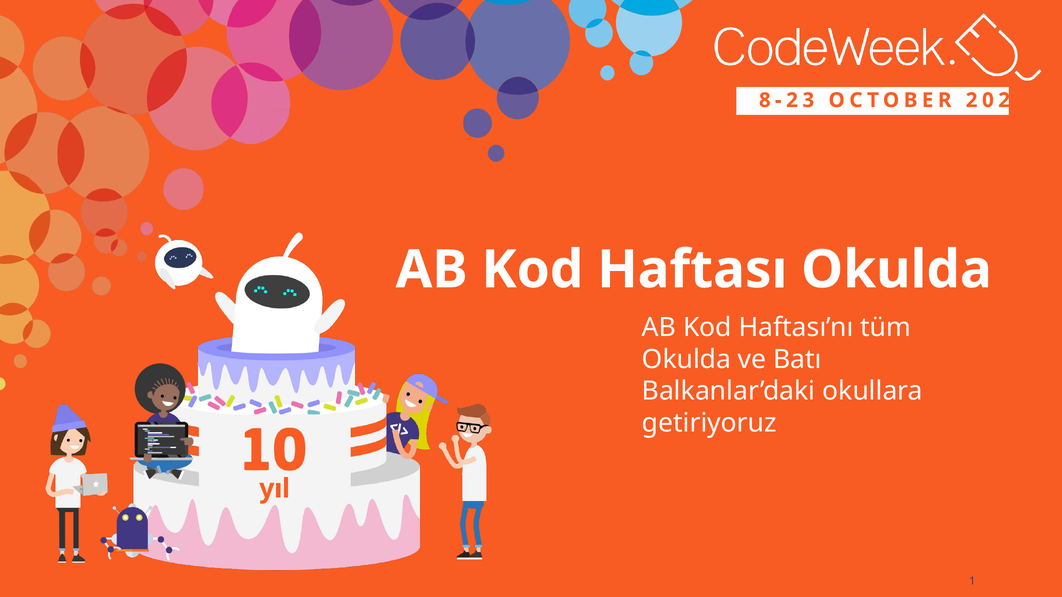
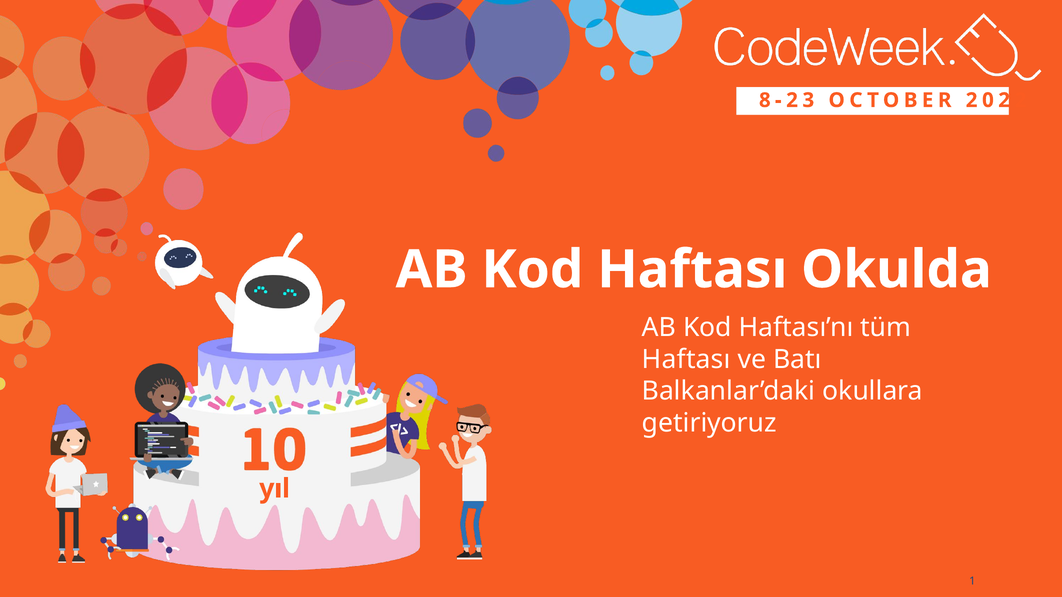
Okulda: Okulda -> Haftası (686, 360)
